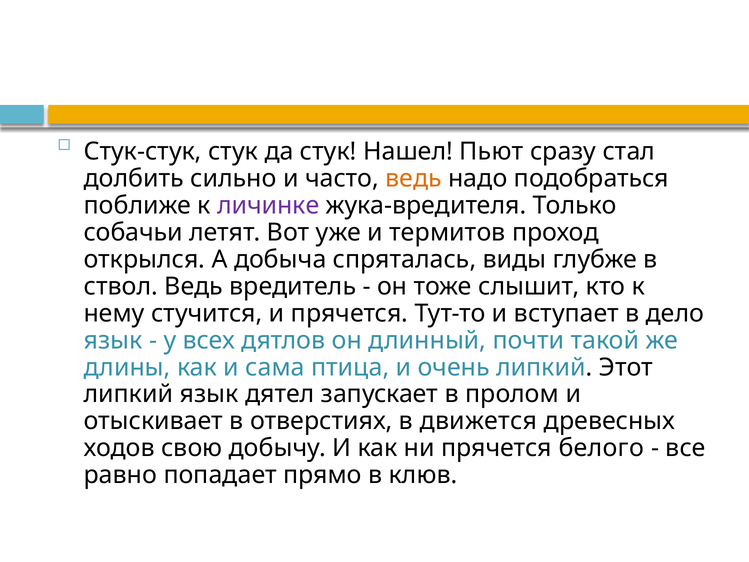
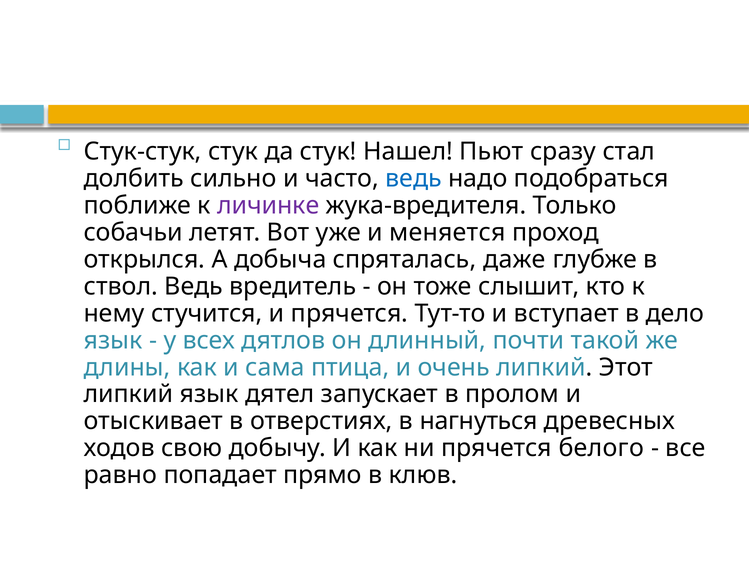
ведь colour: orange -> blue (414, 178)
термитов: термитов -> меняется (447, 232)
виды: виды -> даже (514, 259)
движется: движется -> нагнуться (479, 421)
